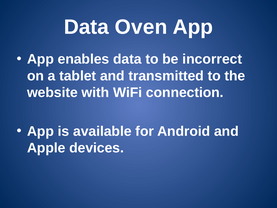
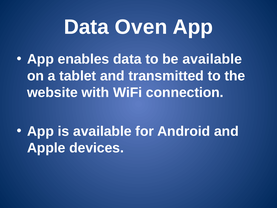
be incorrect: incorrect -> available (212, 59)
